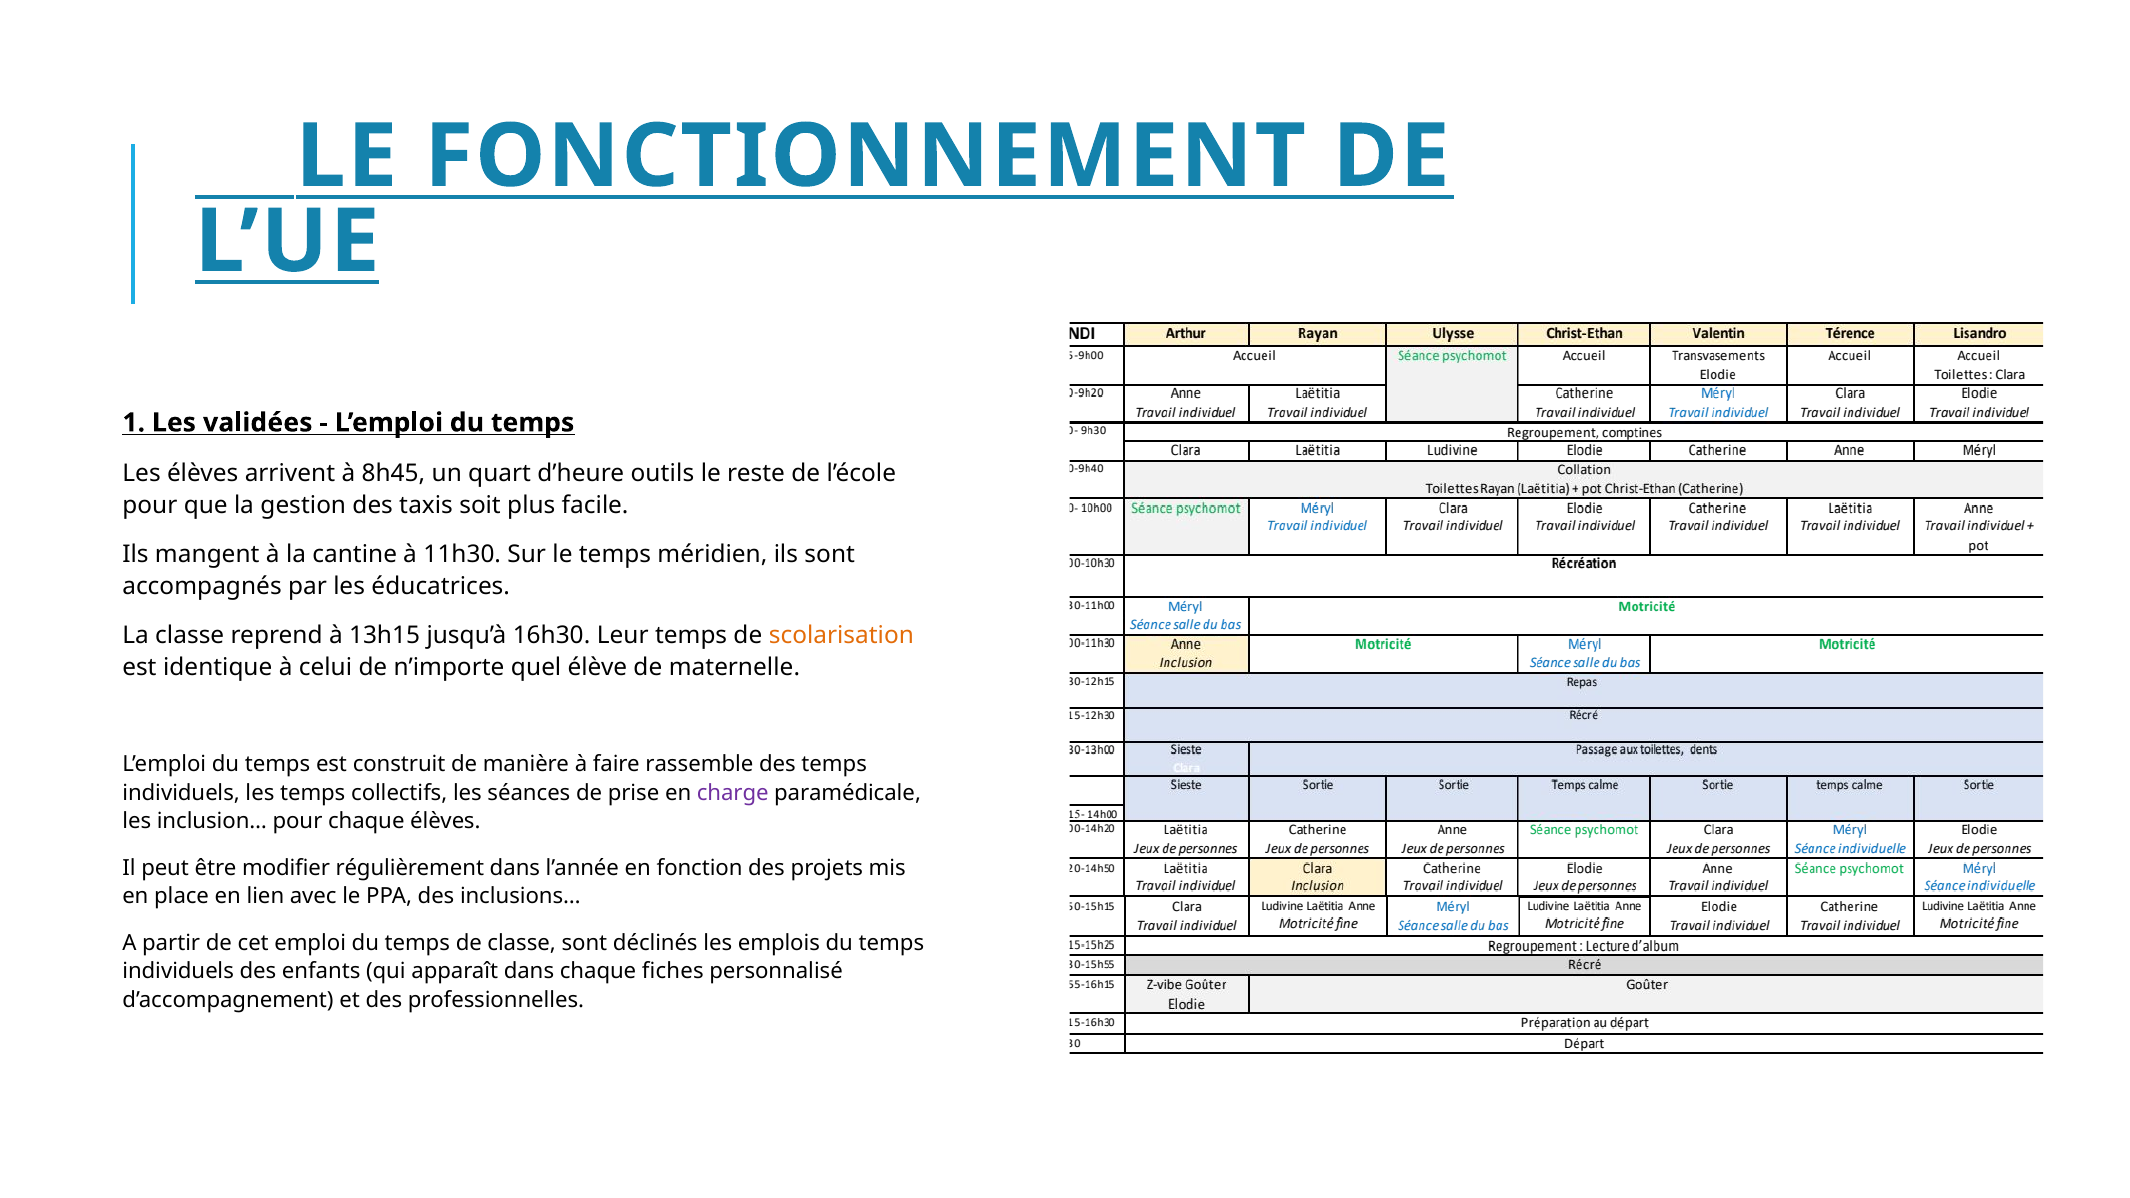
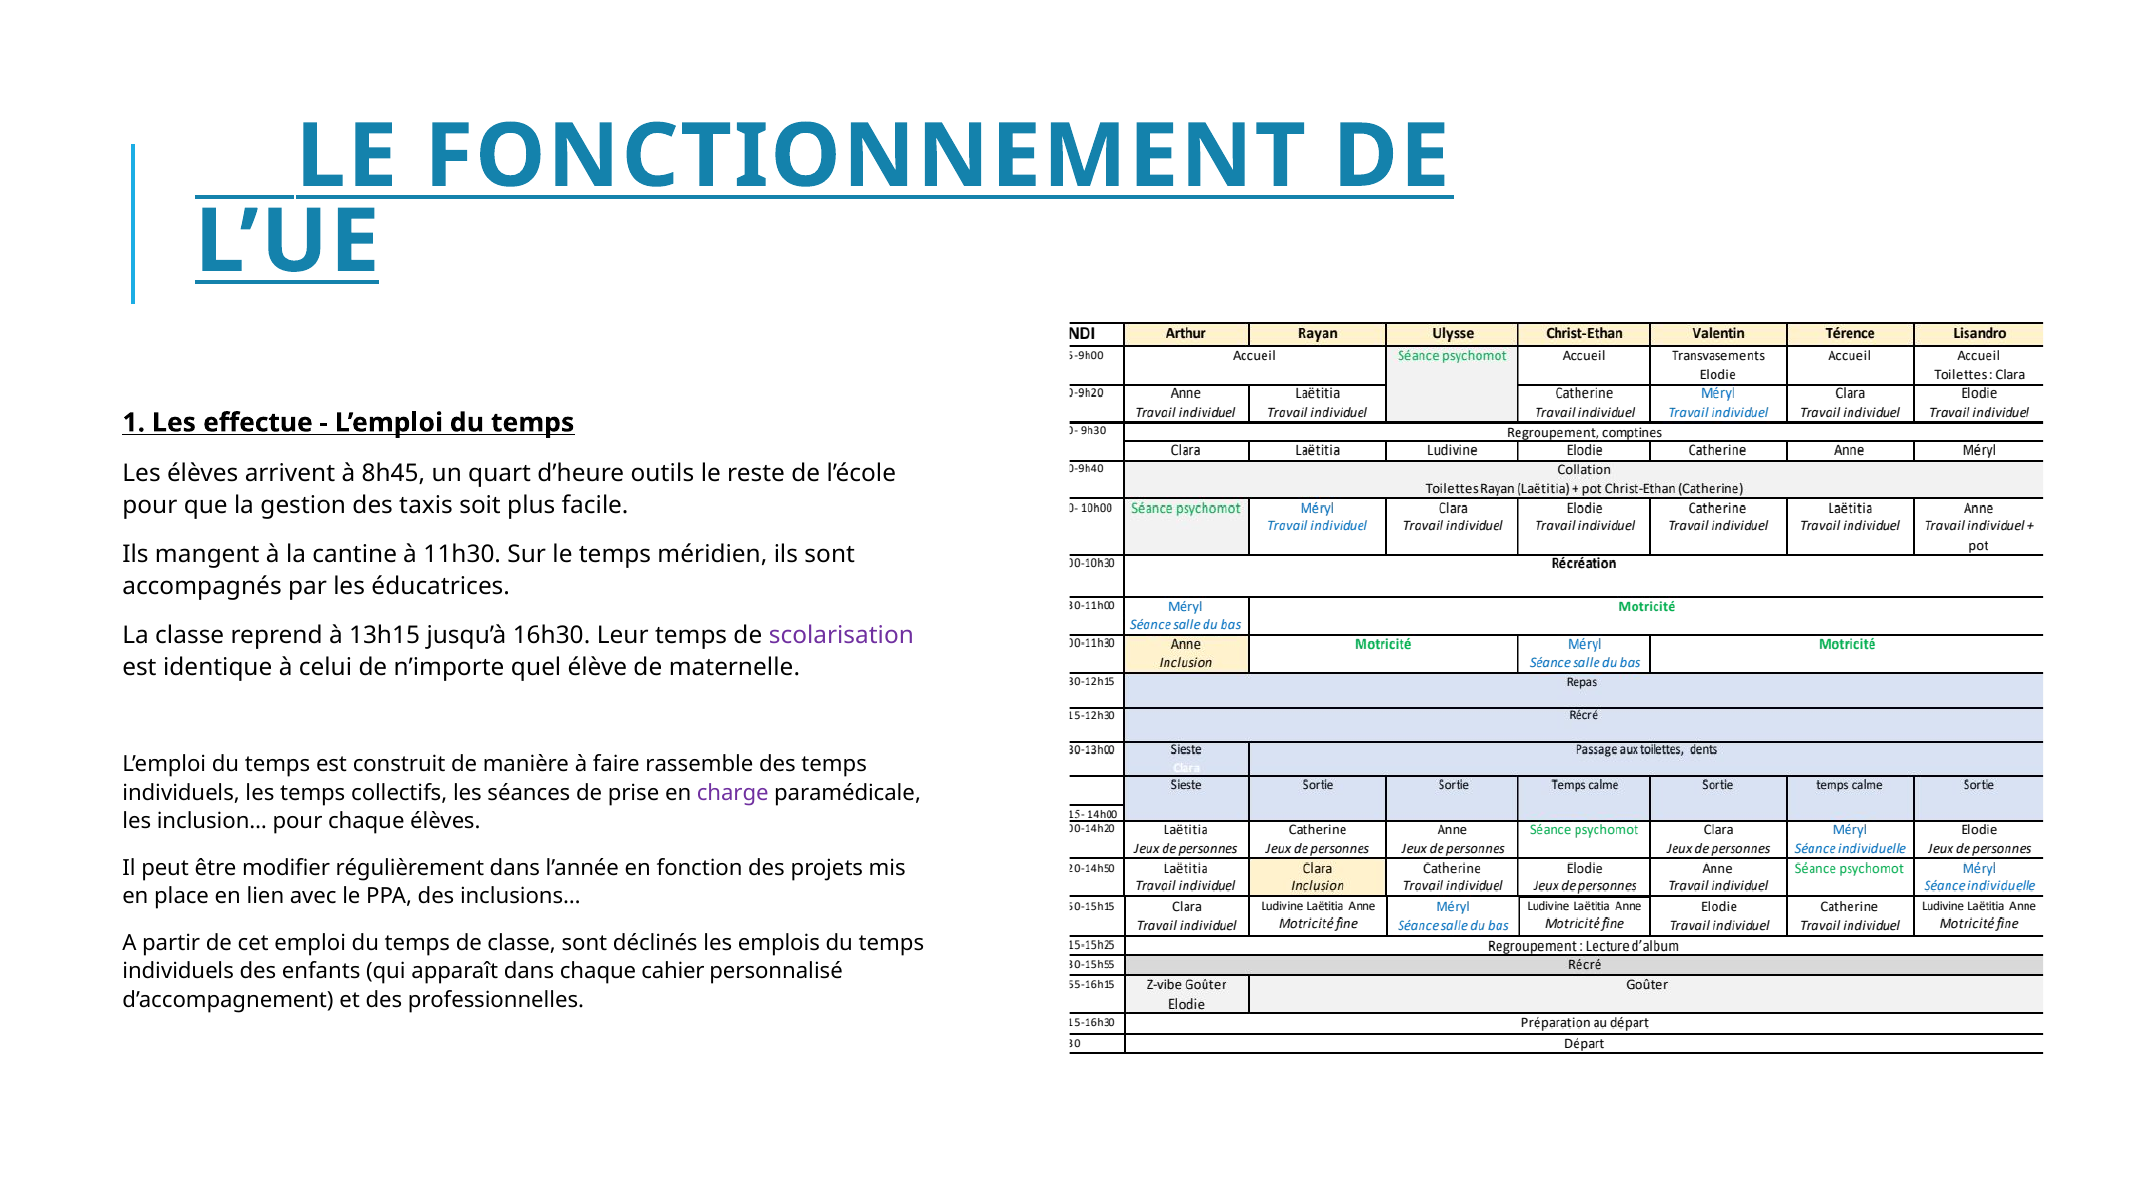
validées: validées -> effectue (258, 423)
scolarisation colour: orange -> purple (841, 636)
fiches: fiches -> cahier (673, 971)
